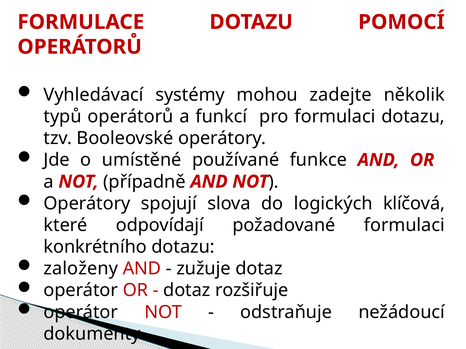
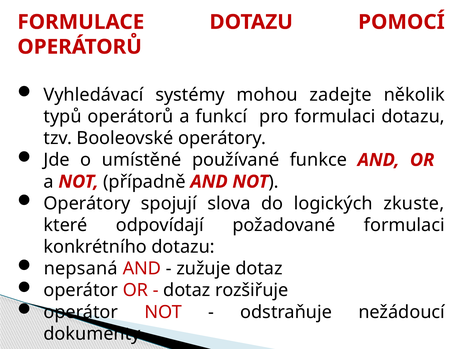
klíčová: klíčová -> zkuste (414, 204)
založeny: založeny -> nepsaná (81, 269)
